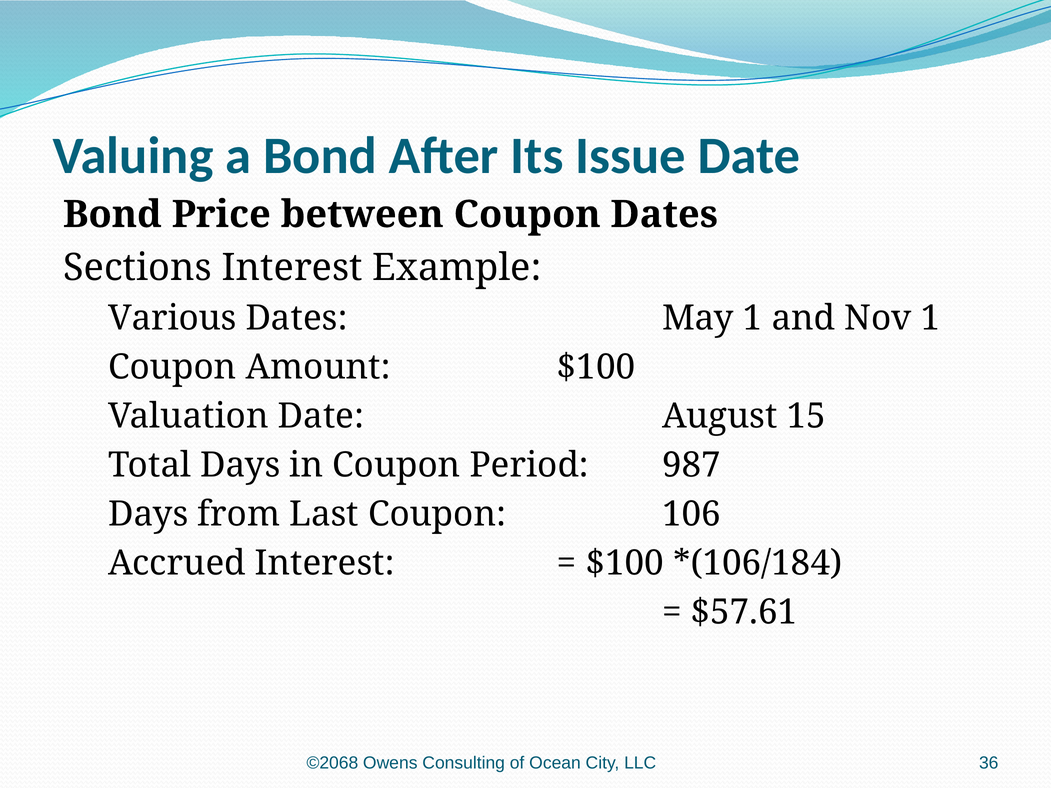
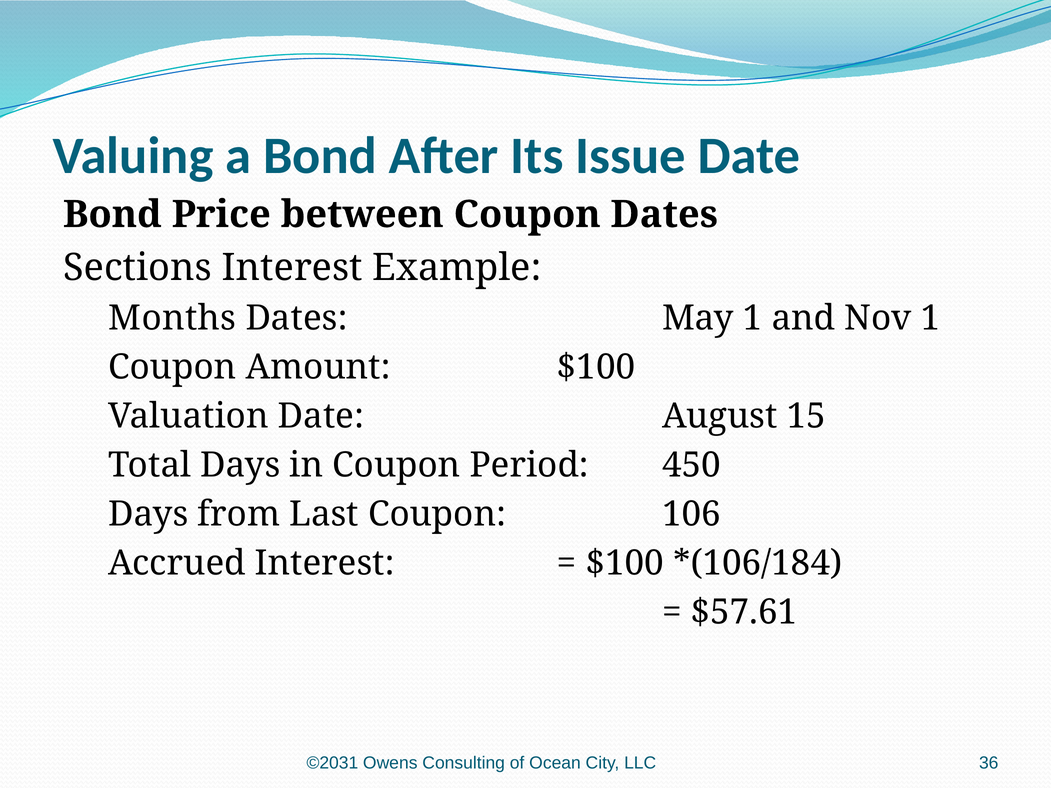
Various: Various -> Months (172, 318)
987: 987 -> 450 (691, 465)
©2068: ©2068 -> ©2031 (332, 763)
